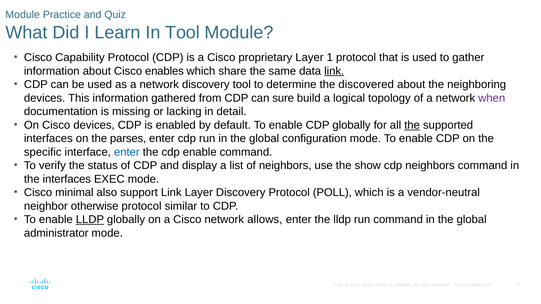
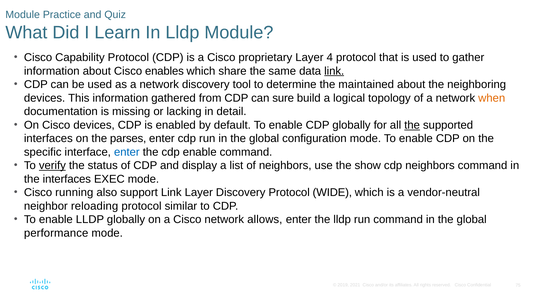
In Tool: Tool -> Lldp (182, 32)
1: 1 -> 4 (330, 58)
discovered: discovered -> maintained (366, 85)
when colour: purple -> orange (492, 98)
verify underline: none -> present (52, 166)
minimal: minimal -> running (74, 193)
POLL: POLL -> WIDE (332, 193)
otherwise: otherwise -> reloading (95, 206)
LLDP underline: present -> none (90, 220)
administrator: administrator -> performance (56, 233)
